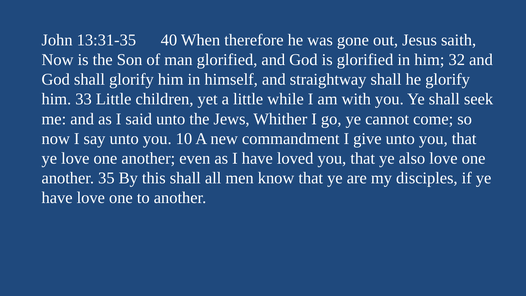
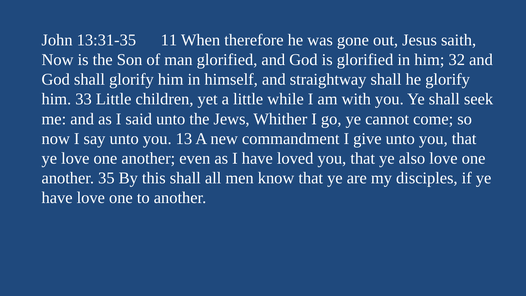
40: 40 -> 11 (169, 40)
10: 10 -> 13 (184, 139)
